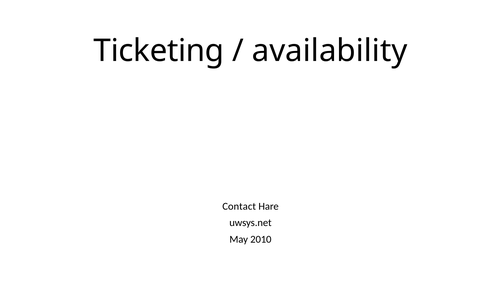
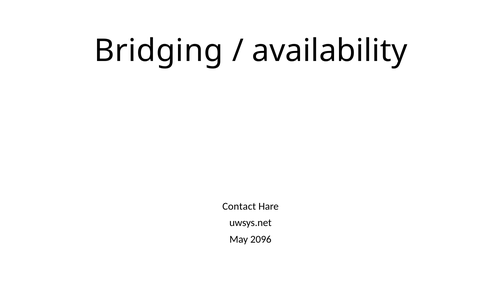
Ticketing: Ticketing -> Bridging (159, 51)
2010: 2010 -> 2096 (261, 239)
